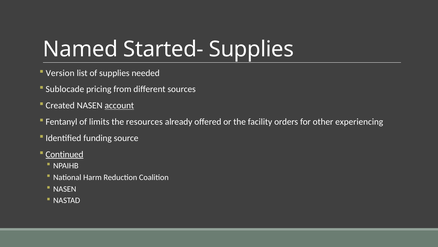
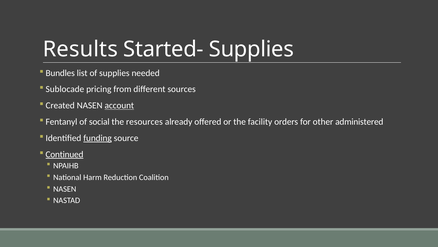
Named: Named -> Results (80, 49)
Version: Version -> Bundles (60, 73)
limits: limits -> social (99, 122)
experiencing: experiencing -> administered (359, 122)
funding underline: none -> present (98, 138)
